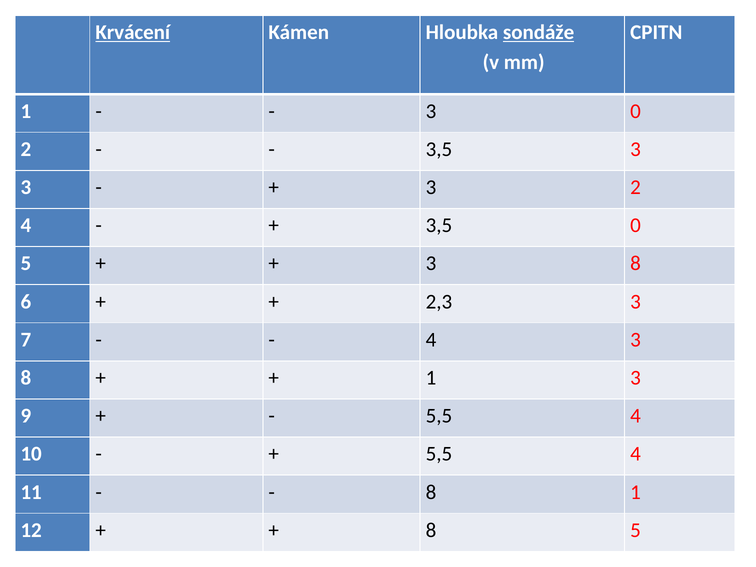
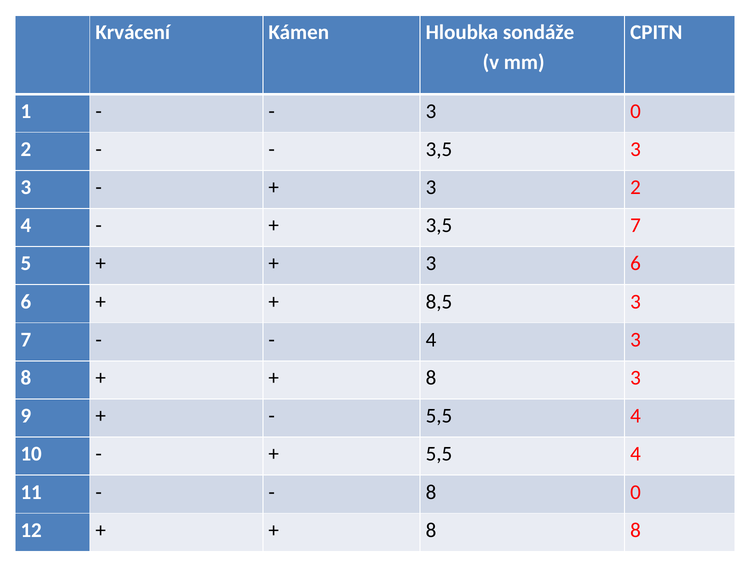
Krvácení underline: present -> none (133, 33)
sondáže underline: present -> none (539, 33)
3,5 0: 0 -> 7 (636, 225)
8: 8 -> 6 (636, 263)
2,3: 2,3 -> 8,5 (439, 302)
1: 1 -> 8 (431, 378)
8 1: 1 -> 0 (636, 492)
8 5: 5 -> 8 (636, 530)
